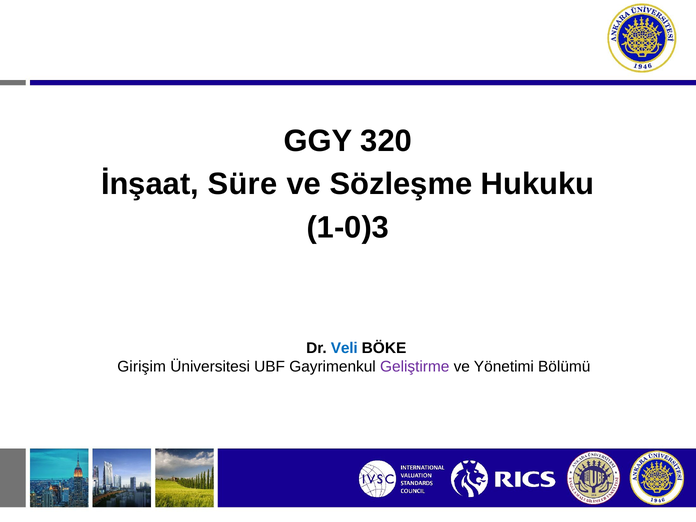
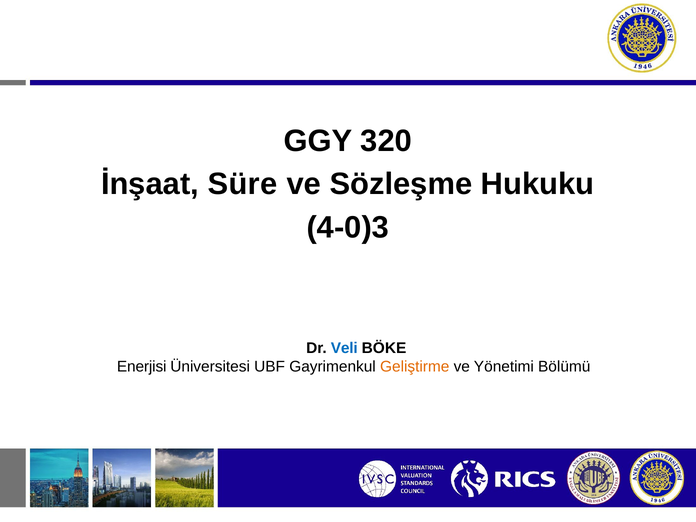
1-0)3: 1-0)3 -> 4-0)3 (348, 227)
Girişim: Girişim -> Enerjisi (142, 367)
Geliştirme colour: purple -> orange (415, 367)
